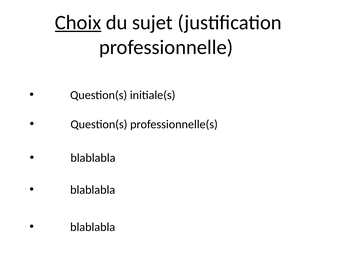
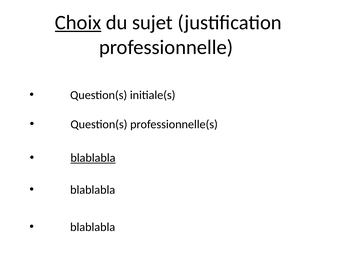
blablabla underline: none -> present (93, 158)
